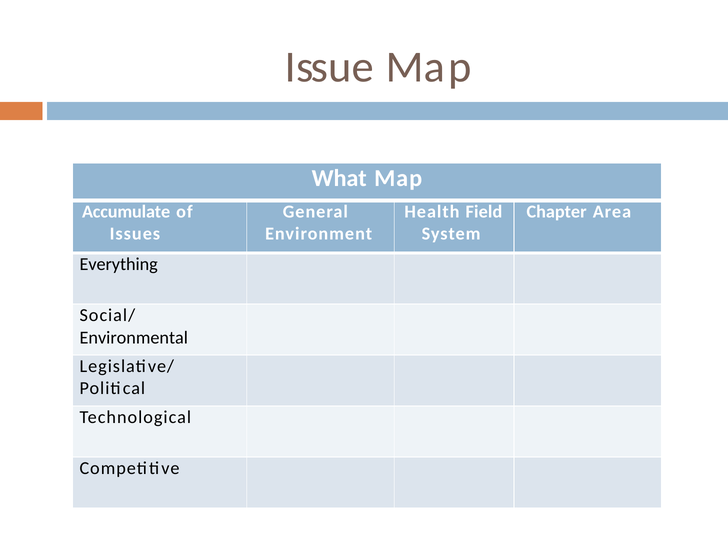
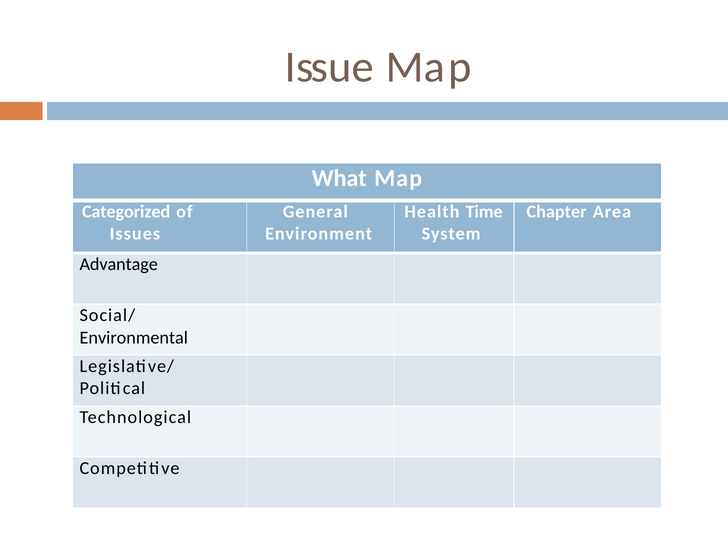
Accumulate: Accumulate -> Categorized (126, 212)
Field: Field -> Time (484, 212)
Everything: Everything -> Advantage (119, 264)
